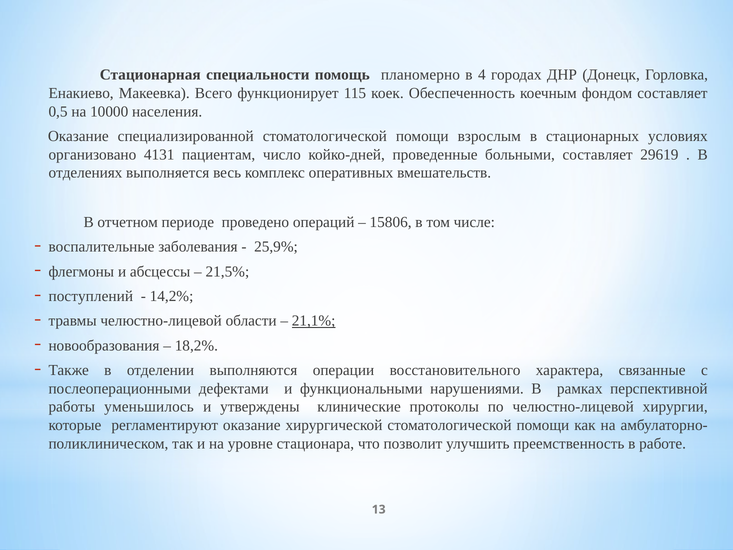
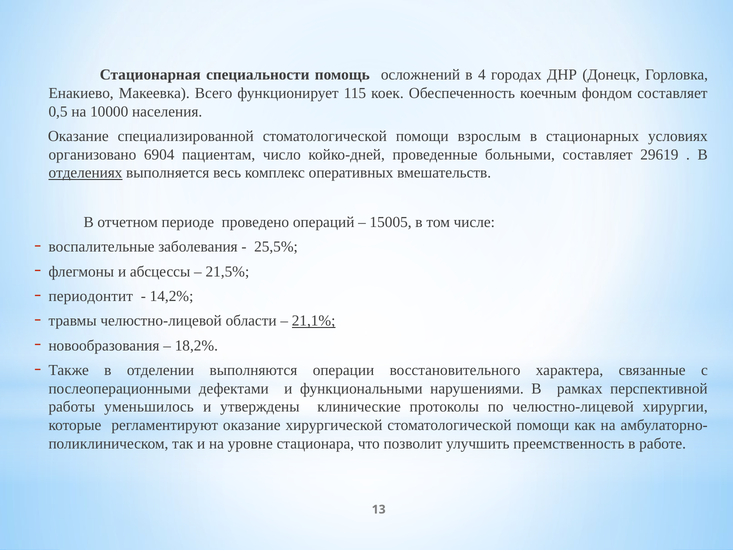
планомерно: планомерно -> осложнений (421, 75)
4131: 4131 -> 6904 (159, 155)
отделениях underline: none -> present (85, 173)
15806: 15806 -> 15005 (391, 222)
25,9%: 25,9% -> 25,5% (276, 247)
поступлений: поступлений -> периодонтит (91, 296)
